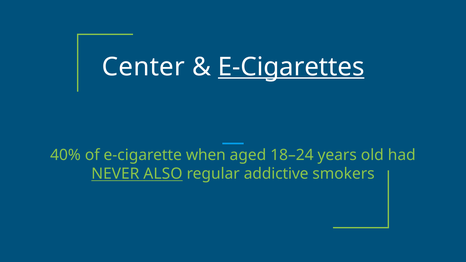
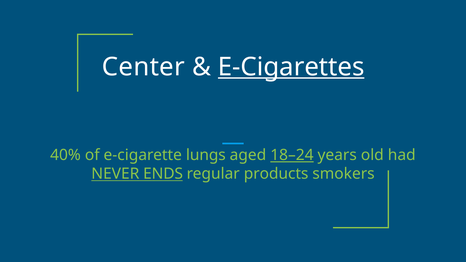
when: when -> lungs (206, 155)
18–24 underline: none -> present (292, 155)
ALSO: ALSO -> ENDS (163, 174)
addictive: addictive -> products (276, 174)
